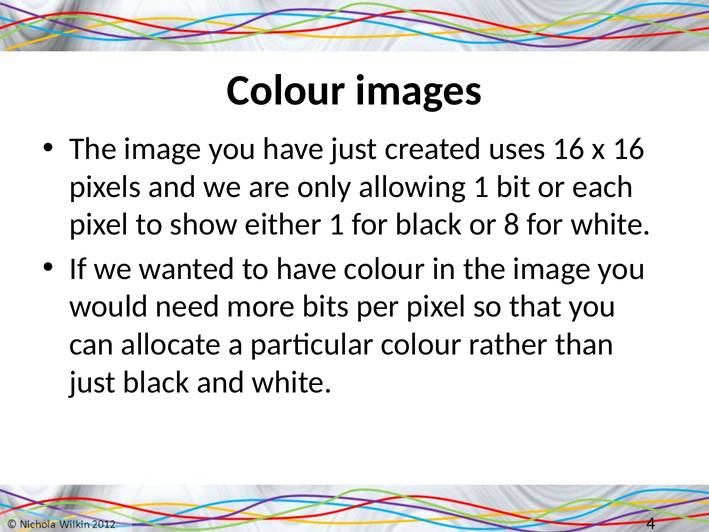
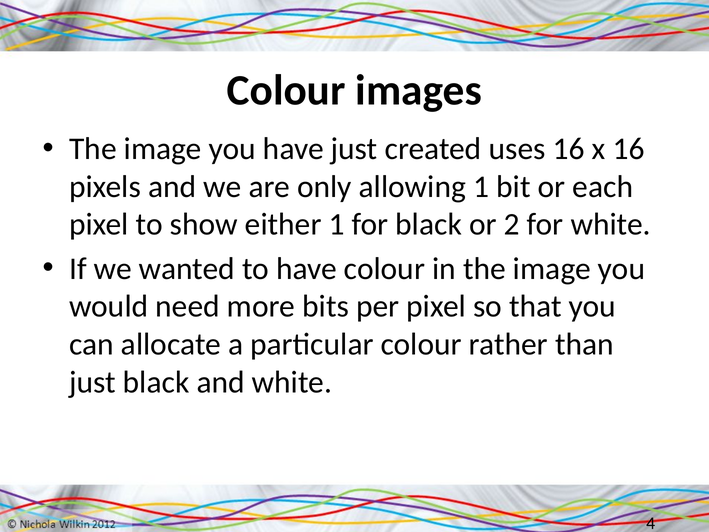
8: 8 -> 2 (512, 224)
